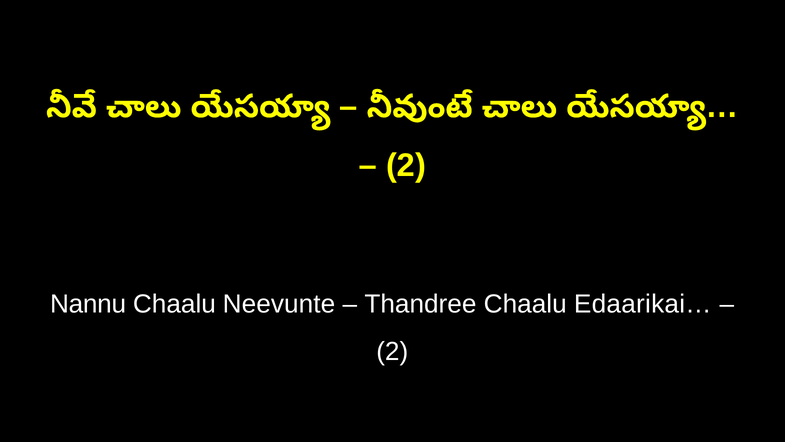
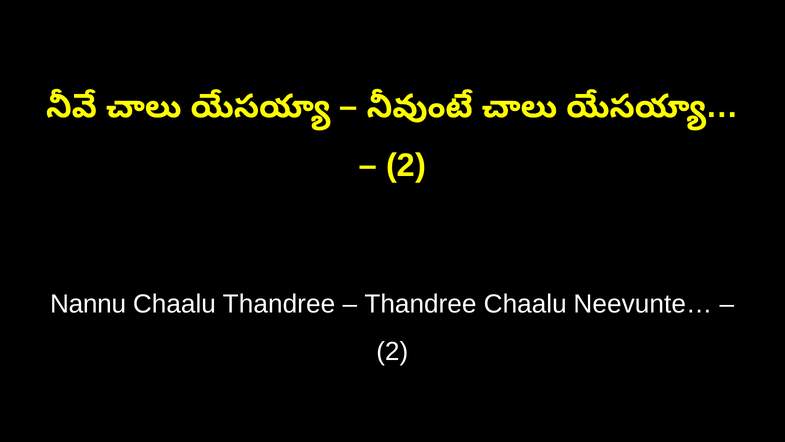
Chaalu Neevunte: Neevunte -> Thandree (279, 304)
Edaarikai…: Edaarikai… -> Neevunte… (643, 304)
